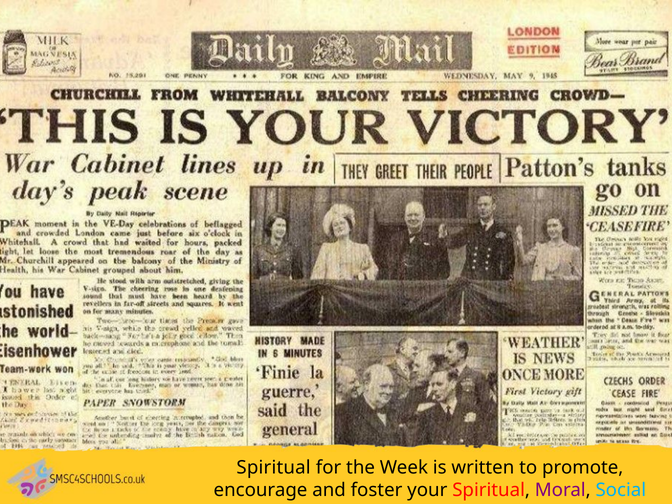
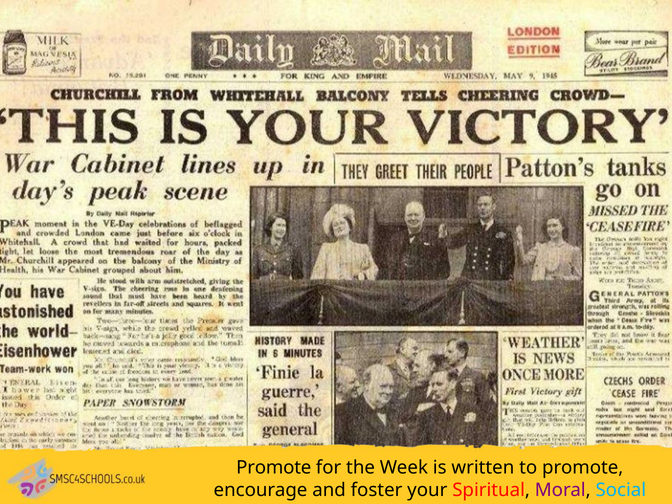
Spiritual: Spiritual -> Promote (274, 468)
